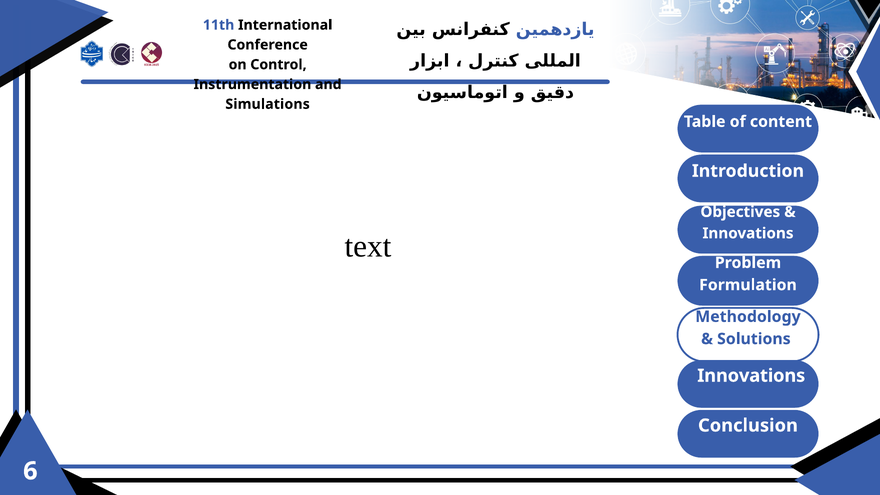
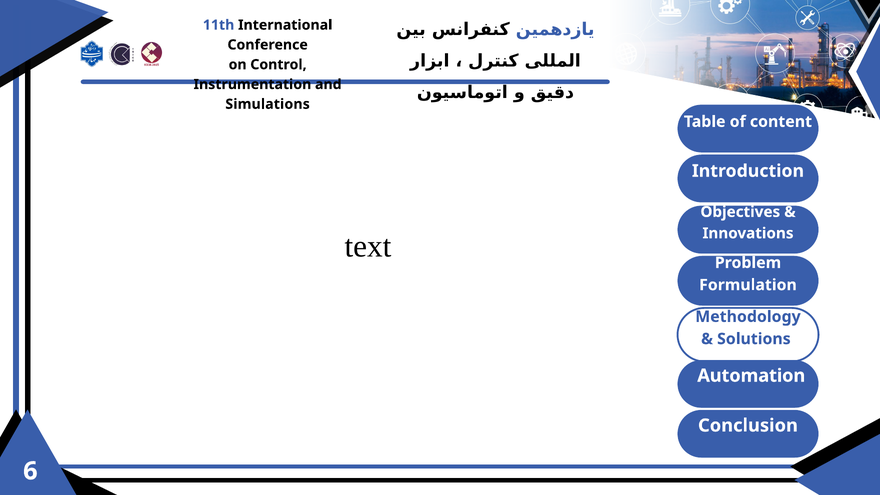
Innovations: Innovations -> Automation (751, 376)
